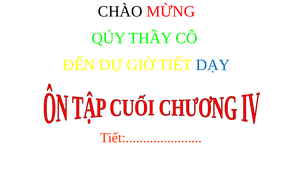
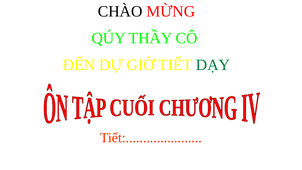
DẠY colour: blue -> green (213, 65)
